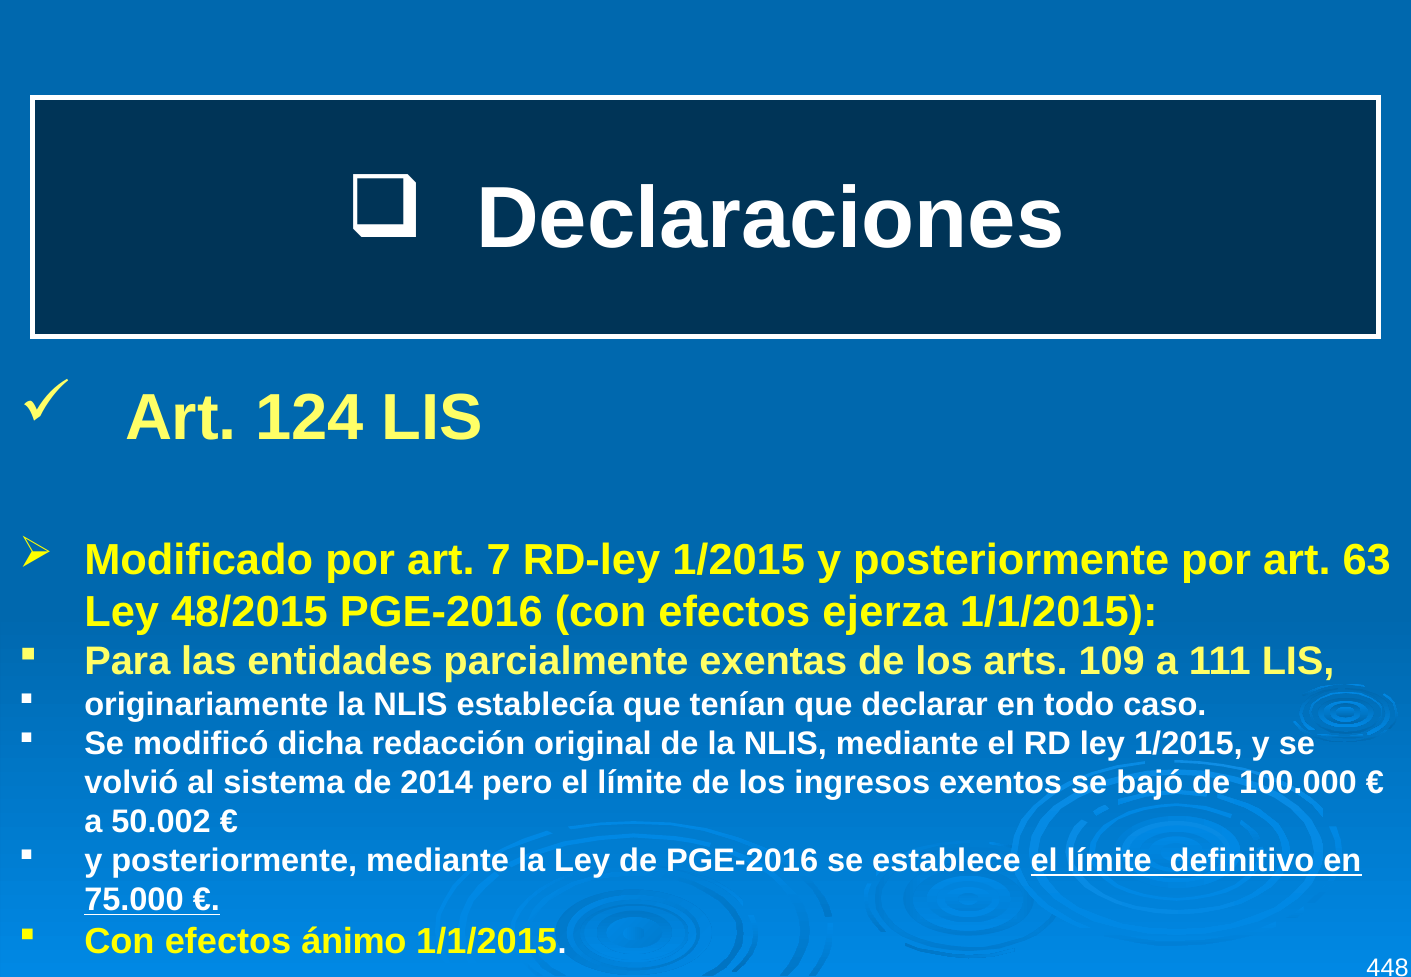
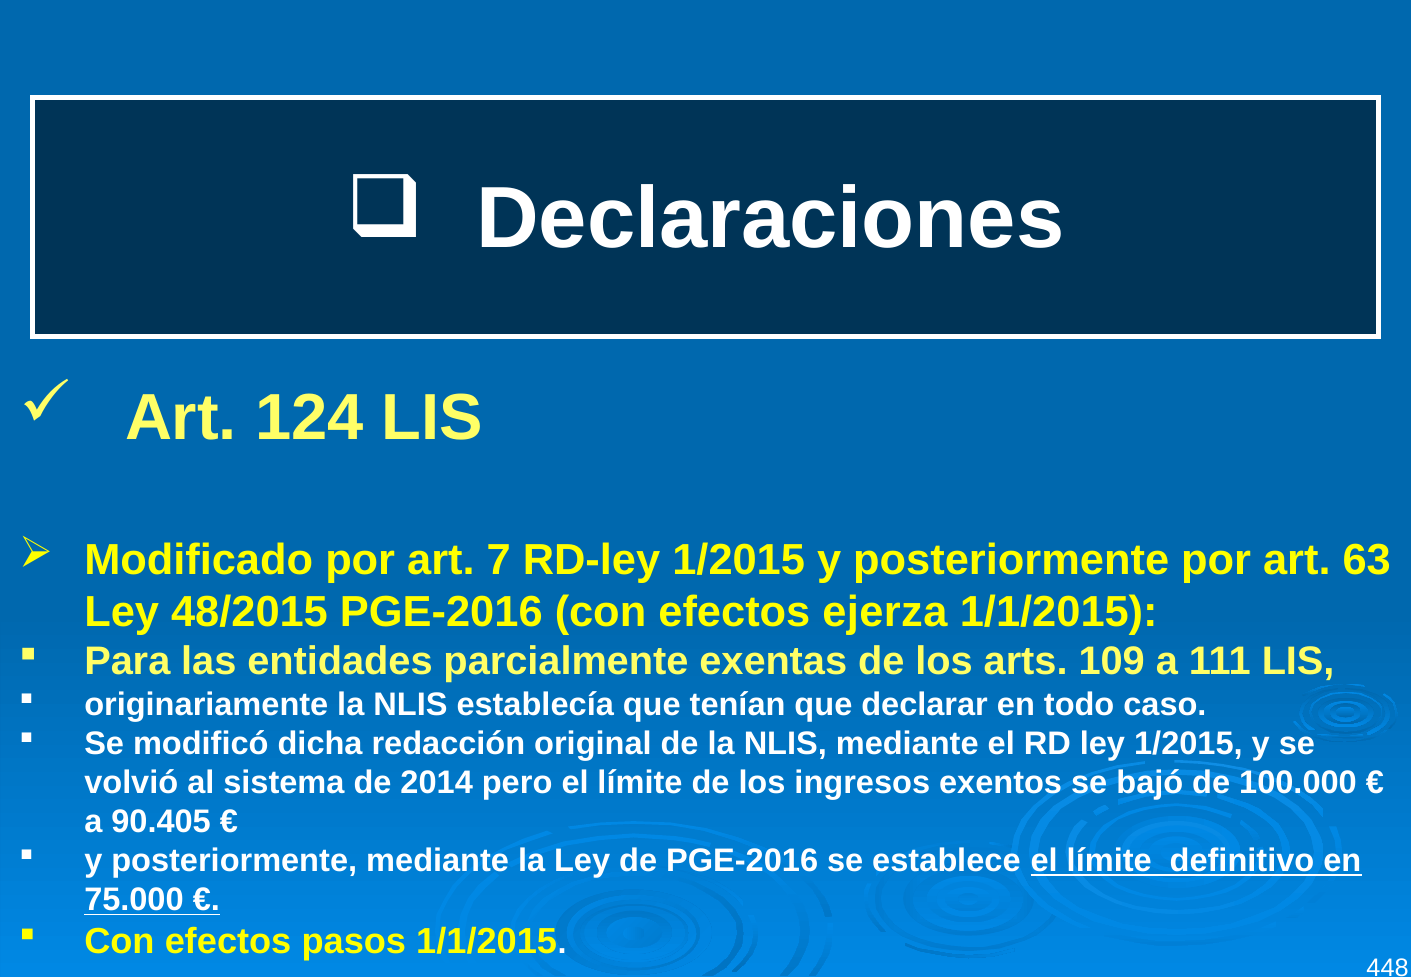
50.002: 50.002 -> 90.405 (161, 822)
ánimo: ánimo -> pasos (354, 941)
